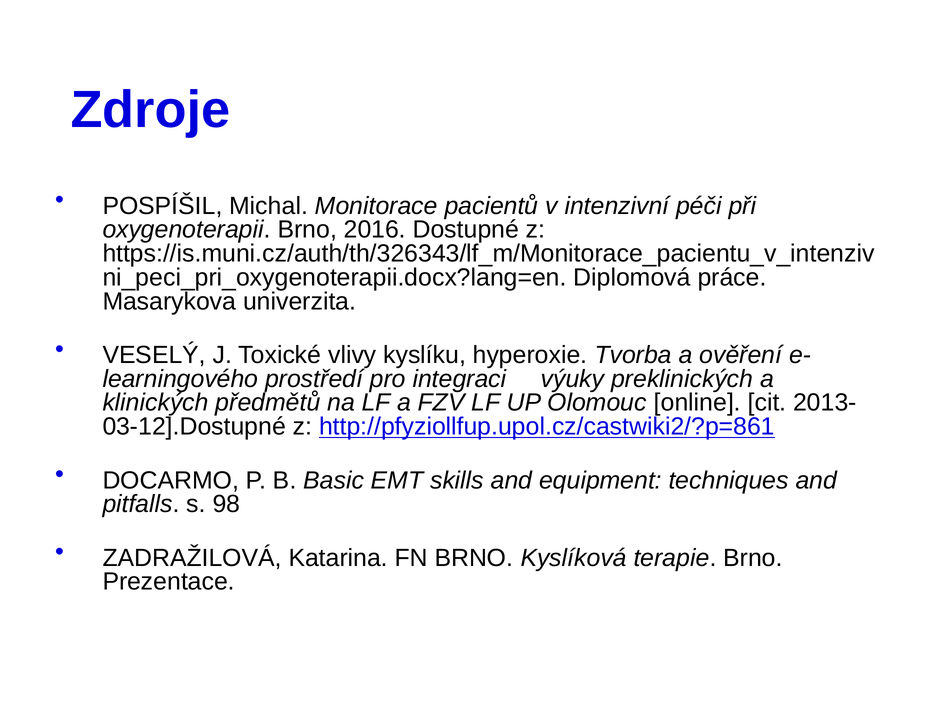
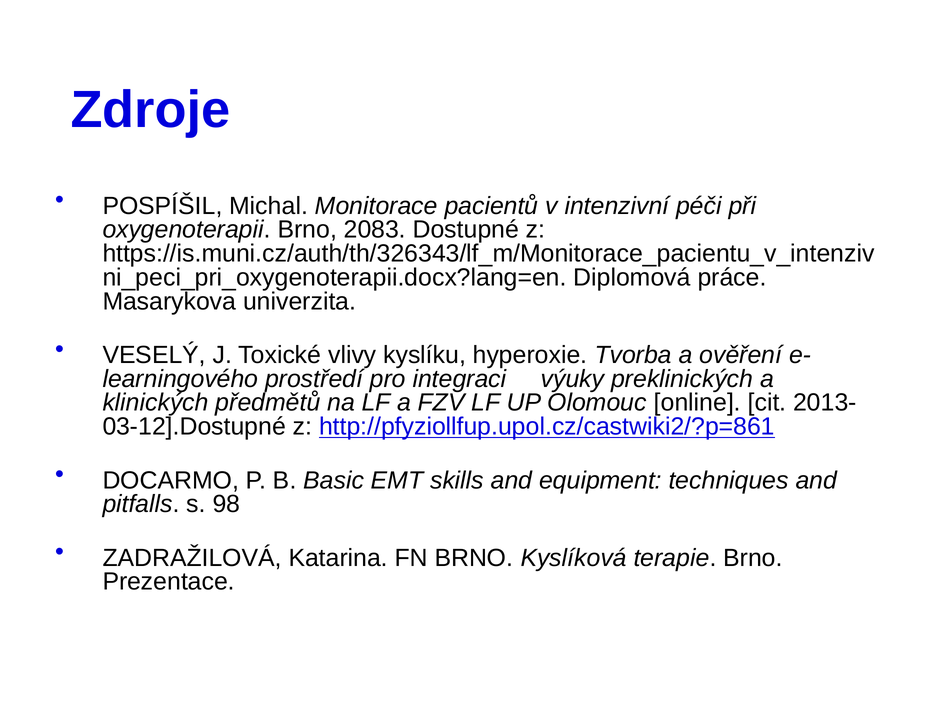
2016: 2016 -> 2083 (375, 230)
